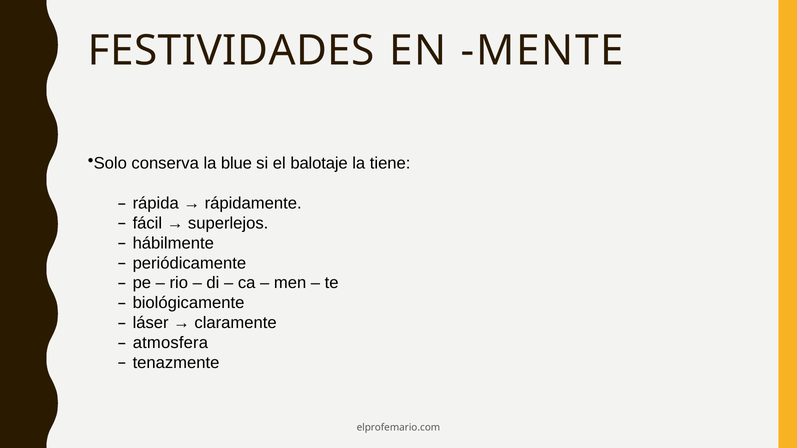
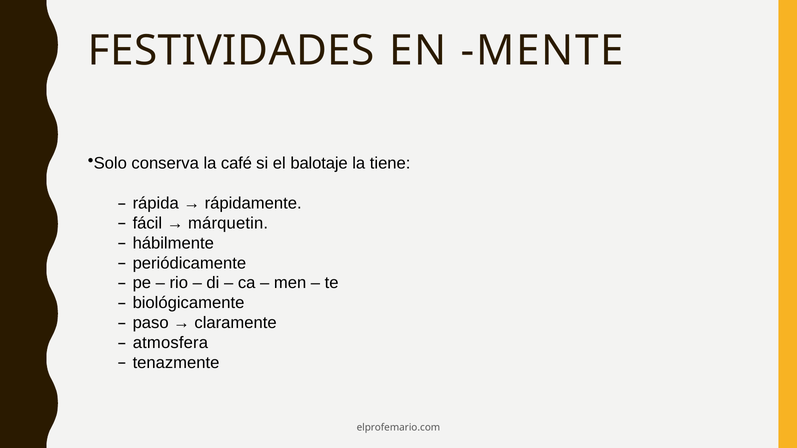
blue: blue -> café (236, 164)
superlejos: superlejos -> márquetin (228, 223)
láser: láser -> paso (151, 323)
